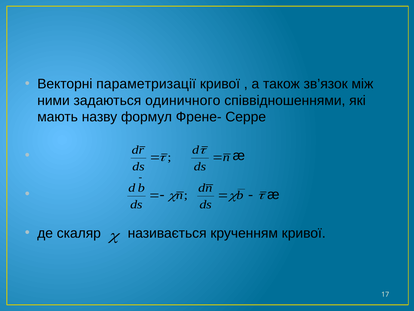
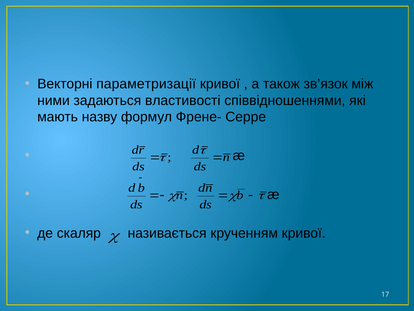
одиничного: одиничного -> властивості (183, 100)
